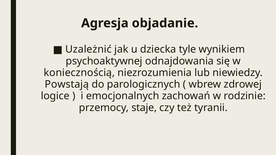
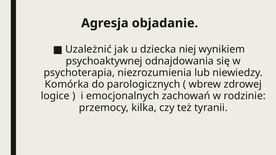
tyle: tyle -> niej (188, 49)
koniecznością: koniecznością -> psychoterapia (79, 73)
Powstają: Powstają -> Komórka (67, 84)
staje: staje -> kilka (144, 108)
